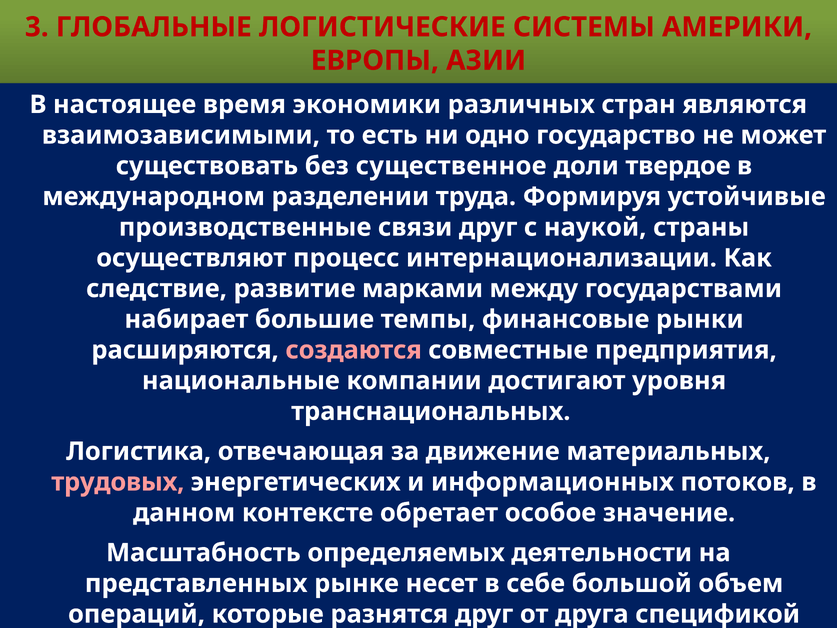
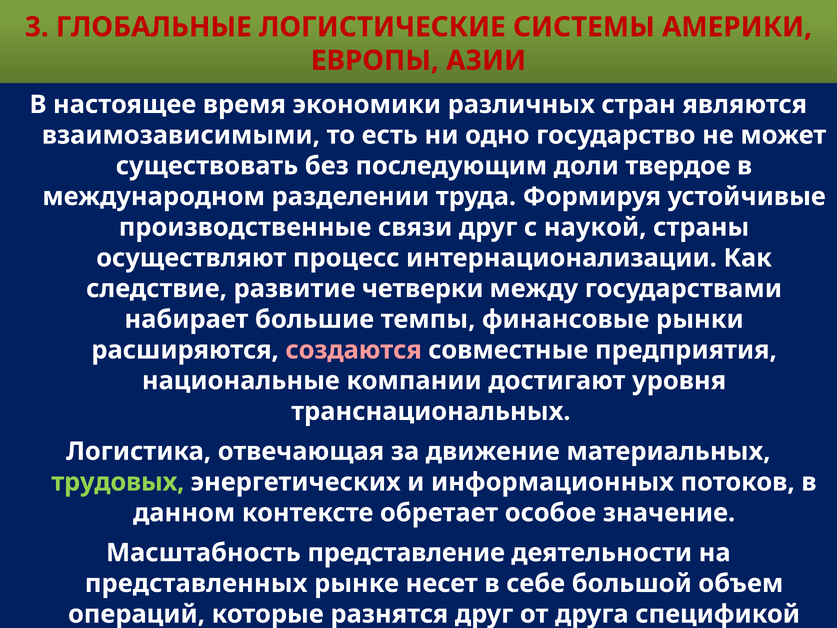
существенное: существенное -> последующим (451, 166)
марками: марками -> четверки (423, 289)
трудовых colour: pink -> light green (118, 482)
определяемых: определяемых -> представление (406, 553)
